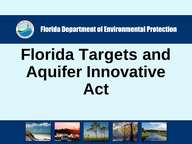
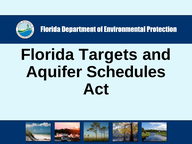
Innovative: Innovative -> Schedules (126, 72)
